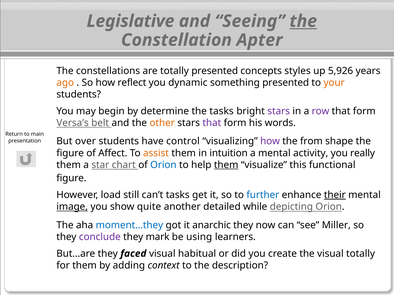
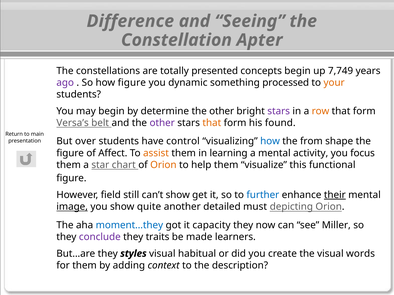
Legislative: Legislative -> Difference (130, 21)
the underline: present -> none (303, 21)
concepts styles: styles -> begin (298, 71)
5,926: 5,926 -> 7,749 (341, 71)
ago colour: orange -> purple (65, 83)
how reflect: reflect -> figure (132, 83)
something presented: presented -> processed (286, 83)
tasks: tasks -> other (222, 111)
row colour: purple -> orange (320, 111)
other colour: orange -> purple (162, 123)
that colour: purple -> orange (212, 123)
words: words -> found (280, 123)
how colour: purple -> blue (270, 141)
intuition: intuition -> learning (229, 153)
really: really -> focus (363, 153)
Orion colour: blue -> orange (163, 165)
them underline: present -> none (226, 165)
load: load -> field (111, 195)
can’t tasks: tasks -> show (178, 195)
while: while -> must (255, 207)
anarchic: anarchic -> capacity (211, 225)
mark: mark -> traits (158, 237)
using: using -> made (199, 237)
faced: faced -> styles (133, 254)
visual totally: totally -> words (361, 254)
